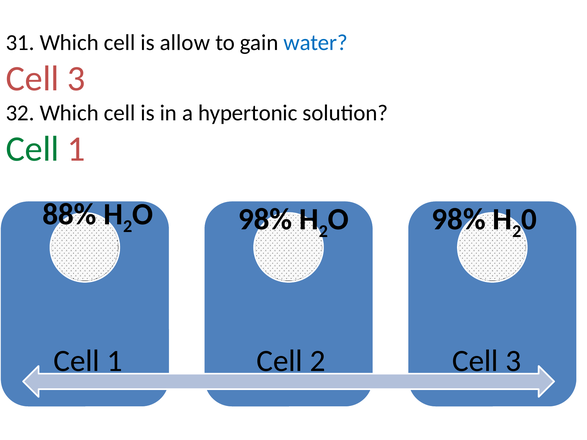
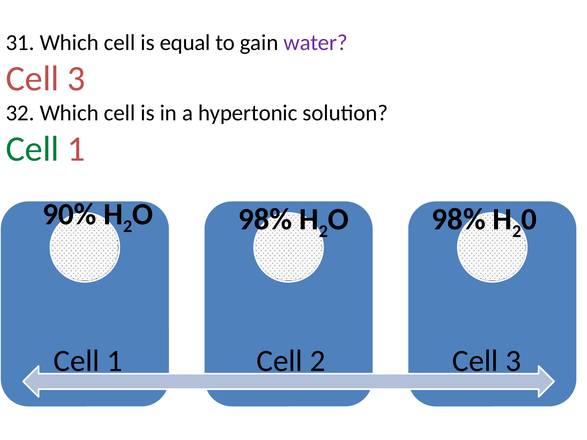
allow: allow -> equal (185, 43)
water colour: blue -> purple (316, 43)
88%: 88% -> 90% (70, 214)
